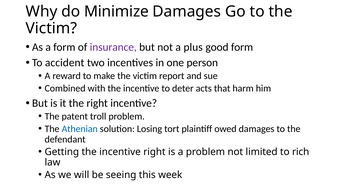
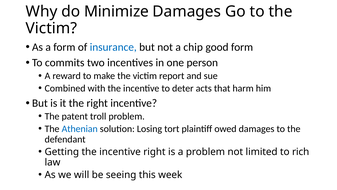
insurance colour: purple -> blue (113, 47)
plus: plus -> chip (193, 47)
accident: accident -> commits (65, 63)
